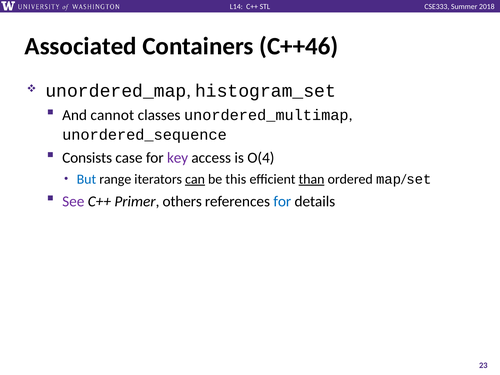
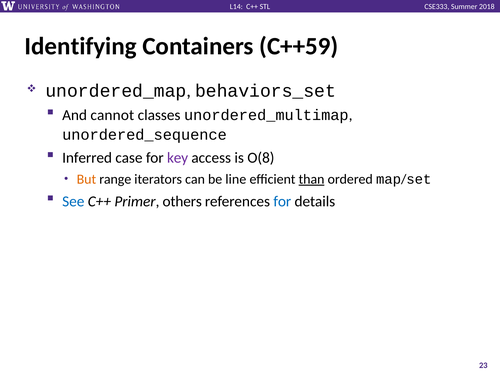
Associated: Associated -> Identifying (81, 46)
C++46: C++46 -> C++59 (299, 46)
histogram_set: histogram_set -> behaviors_set (266, 91)
Consists: Consists -> Inferred (87, 158)
O(4: O(4 -> O(8 (261, 158)
But colour: blue -> orange (86, 179)
can underline: present -> none (195, 179)
this: this -> line (236, 179)
See colour: purple -> blue (73, 201)
